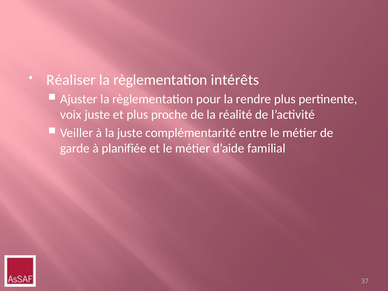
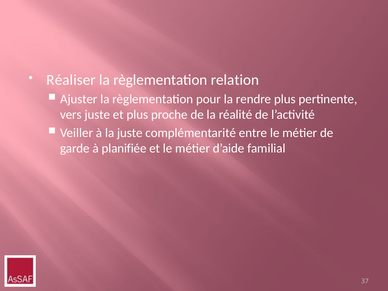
intérêts: intérêts -> relation (235, 80)
voix: voix -> vers (71, 115)
